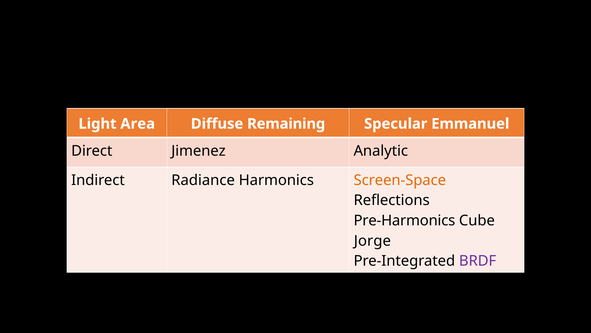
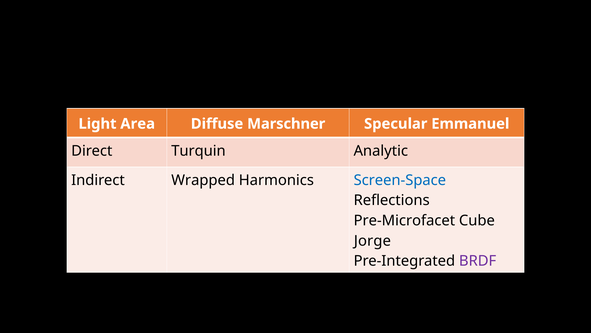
Remaining: Remaining -> Marschner (286, 124)
Jimenez: Jimenez -> Turquin (198, 151)
Radiance: Radiance -> Wrapped (203, 180)
Screen-Space colour: orange -> blue (400, 180)
Pre-Harmonics: Pre-Harmonics -> Pre-Microfacet (404, 220)
